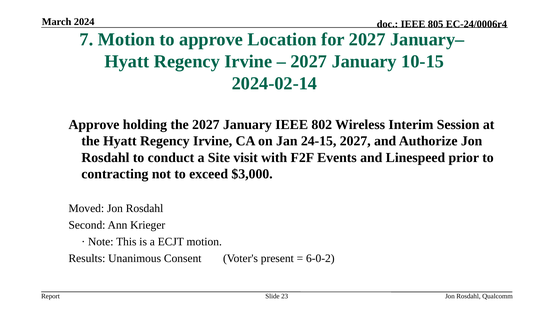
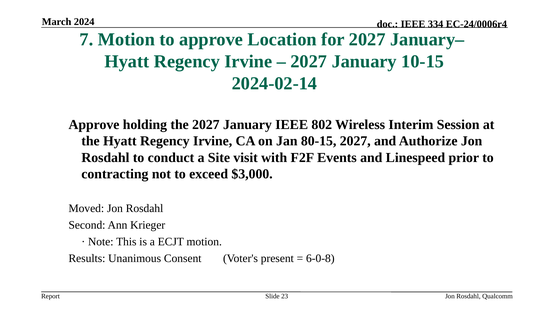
805: 805 -> 334 (436, 24)
24-15: 24-15 -> 80-15 (319, 141)
6-0-2: 6-0-2 -> 6-0-8 (320, 258)
